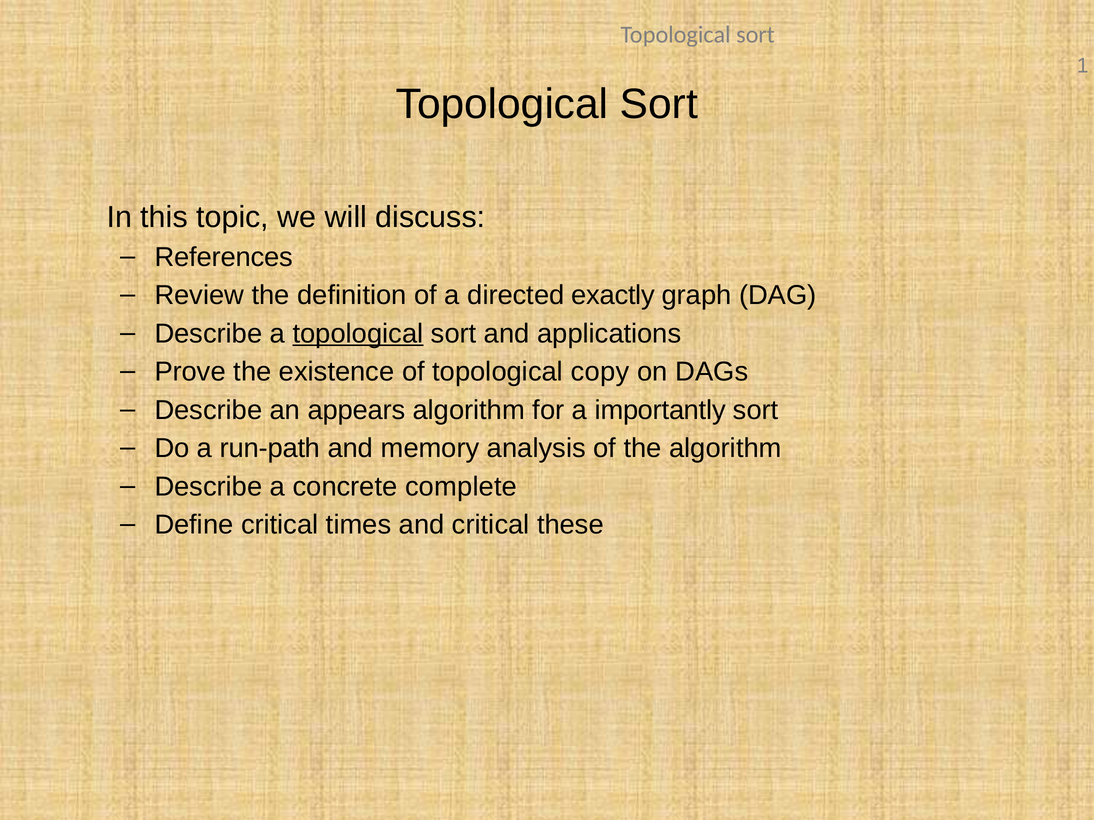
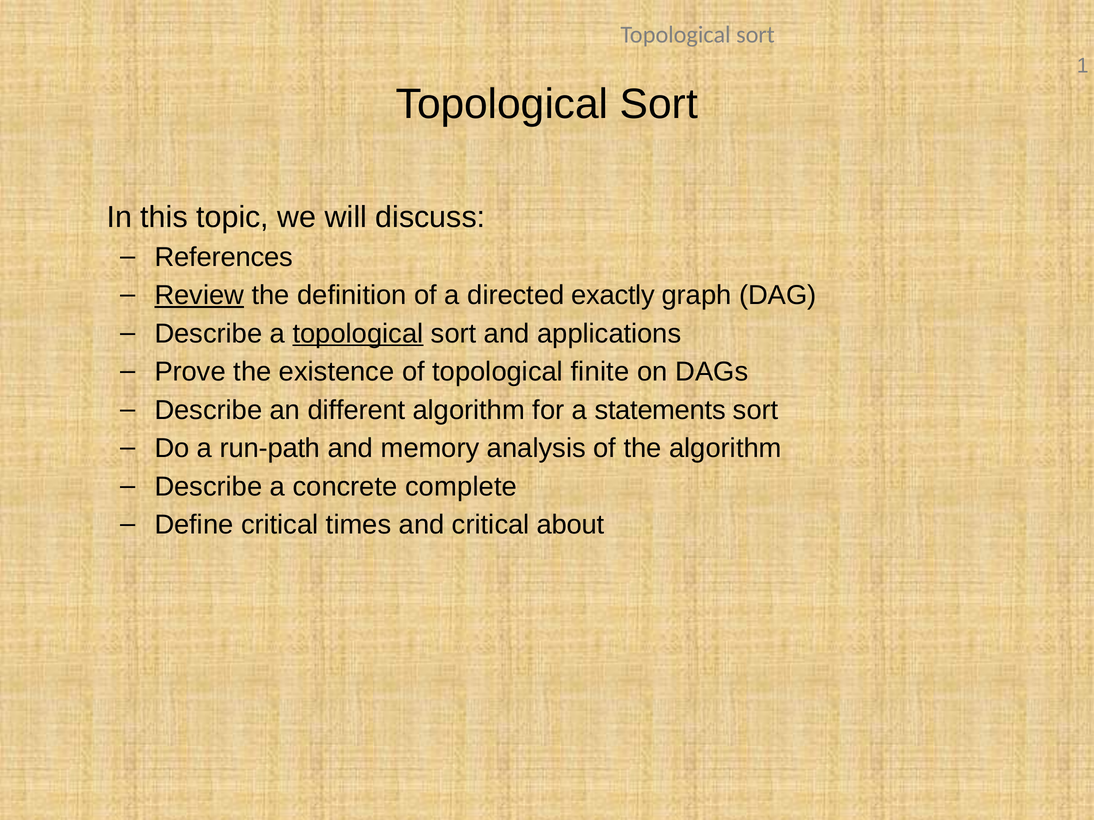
Review underline: none -> present (199, 295)
copy: copy -> finite (600, 372)
appears: appears -> different (357, 410)
importantly: importantly -> statements (660, 410)
these: these -> about (571, 525)
